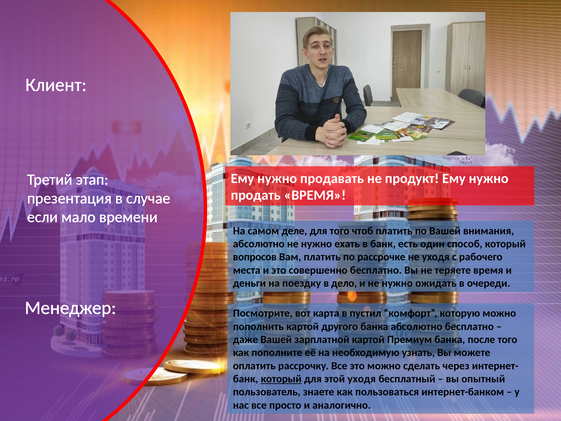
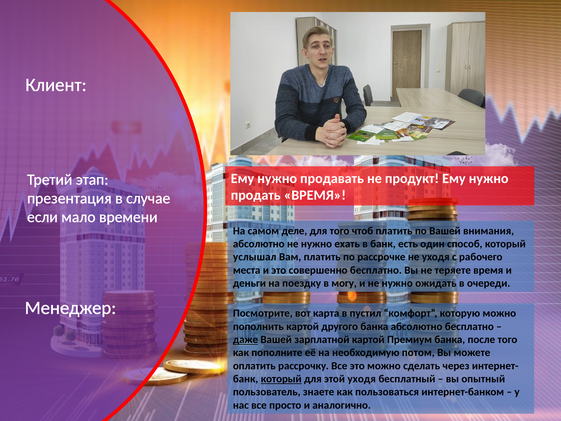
вопросов: вопросов -> услышал (255, 257)
дело: дело -> могу (344, 283)
даже underline: none -> present (245, 339)
узнать: узнать -> потом (418, 352)
